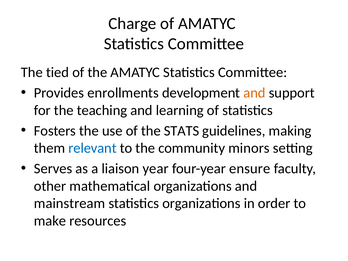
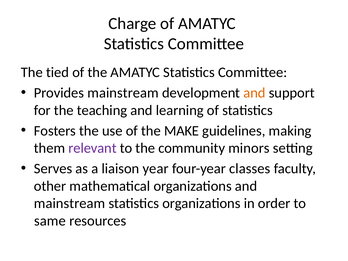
Provides enrollments: enrollments -> mainstream (123, 93)
STATS: STATS -> MAKE (182, 131)
relevant colour: blue -> purple (93, 148)
ensure: ensure -> classes (250, 169)
make: make -> same (50, 221)
